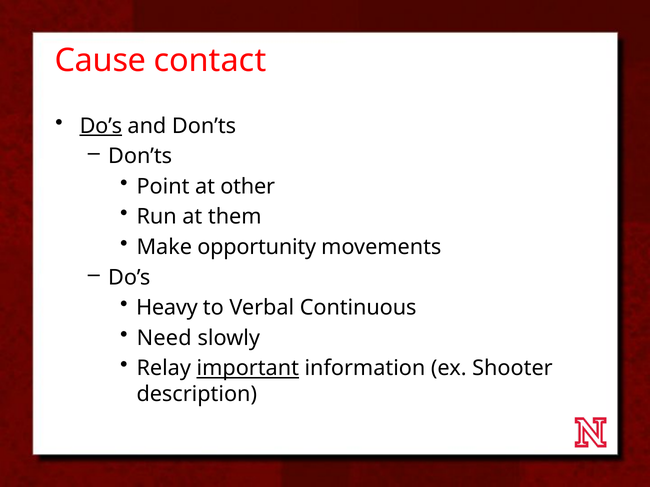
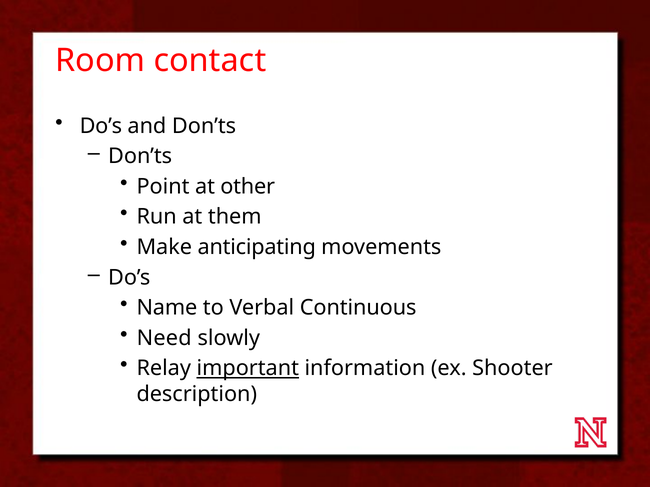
Cause: Cause -> Room (100, 61)
Do’s underline: present -> none (101, 126)
opportunity: opportunity -> anticipating (257, 247)
Heavy: Heavy -> Name (167, 308)
